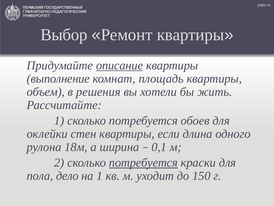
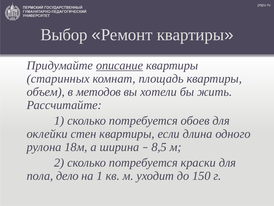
выполнение: выполнение -> старинных (58, 78)
решения: решения -> методов (98, 92)
0,1: 0,1 -> 8,5 (159, 147)
потребуется underline: present -> none (143, 162)
